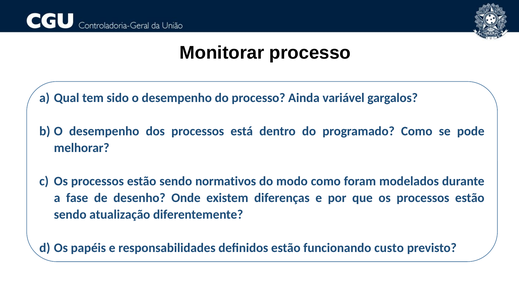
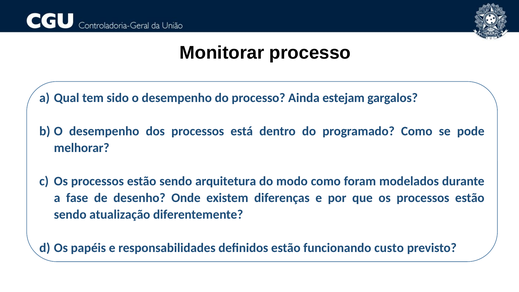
variável: variável -> estejam (344, 98)
normativos: normativos -> arquitetura (226, 181)
